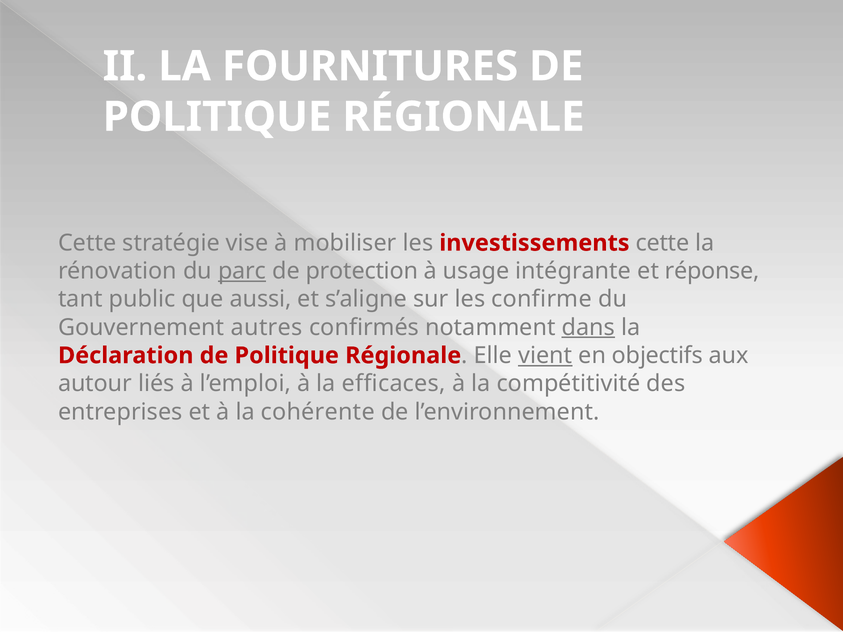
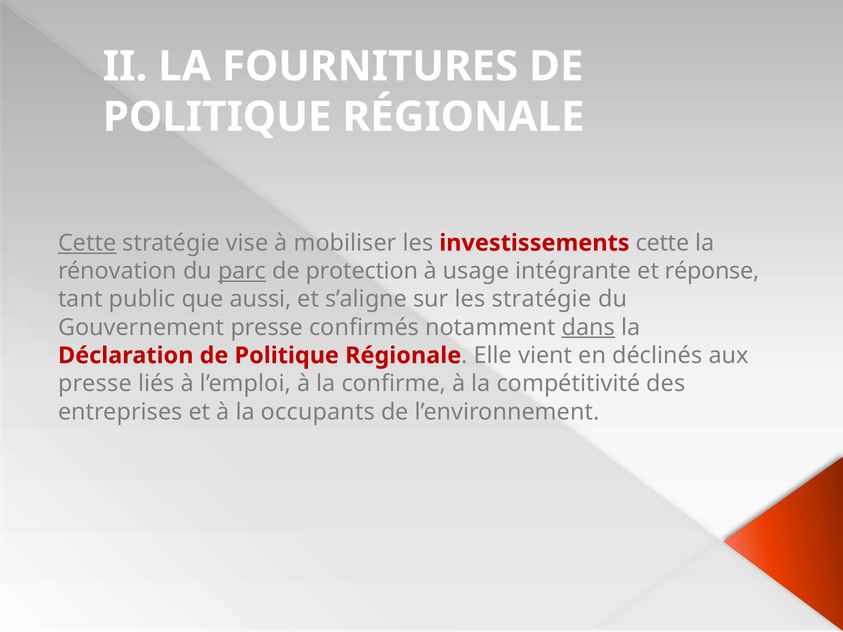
Cette underline: none -> present (87, 243)
les confirme: confirme -> stratégie (542, 299)
Gouvernement autres: autres -> presse (267, 328)
vient underline: present -> none (545, 356)
objectifs: objectifs -> déclinés (657, 356)
autour: autour -> presse (95, 384)
efficaces: efficaces -> confirme (394, 384)
cohérente: cohérente -> occupants (318, 412)
